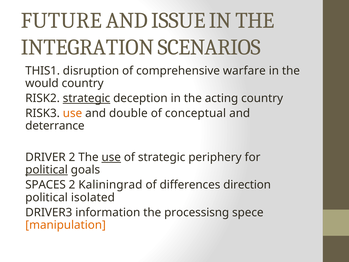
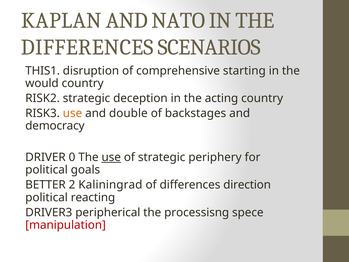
FUTURE: FUTURE -> KAPLAN (61, 20)
ISSUE: ISSUE -> NATO (178, 20)
INTEGRATION: INTEGRATION -> DIFFERENCES (87, 47)
warfare: warfare -> starting (244, 71)
strategic underline: present -> none (87, 98)
conceptual: conceptual -> backstages (196, 113)
deterrance: deterrance -> democracy (55, 126)
DRIVER 2: 2 -> 0 (72, 157)
political underline: present -> none (47, 170)
SPACES: SPACES -> BETTER (46, 185)
isolated: isolated -> reacting (93, 197)
information: information -> peripherical (108, 212)
manipulation colour: orange -> red (66, 225)
